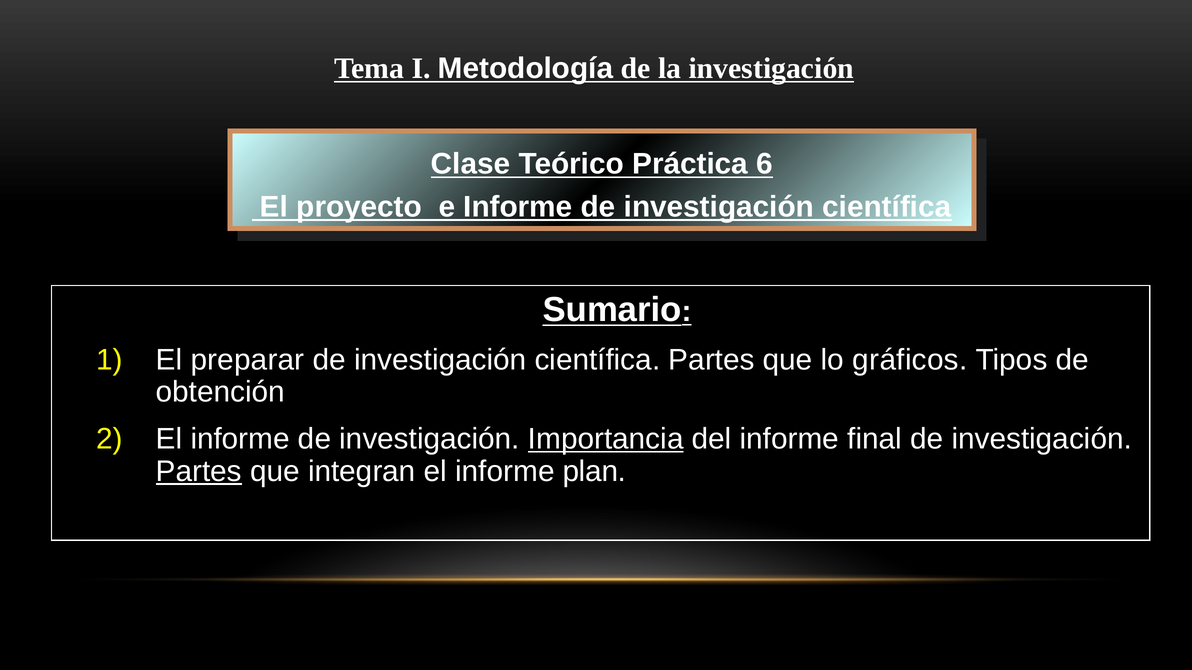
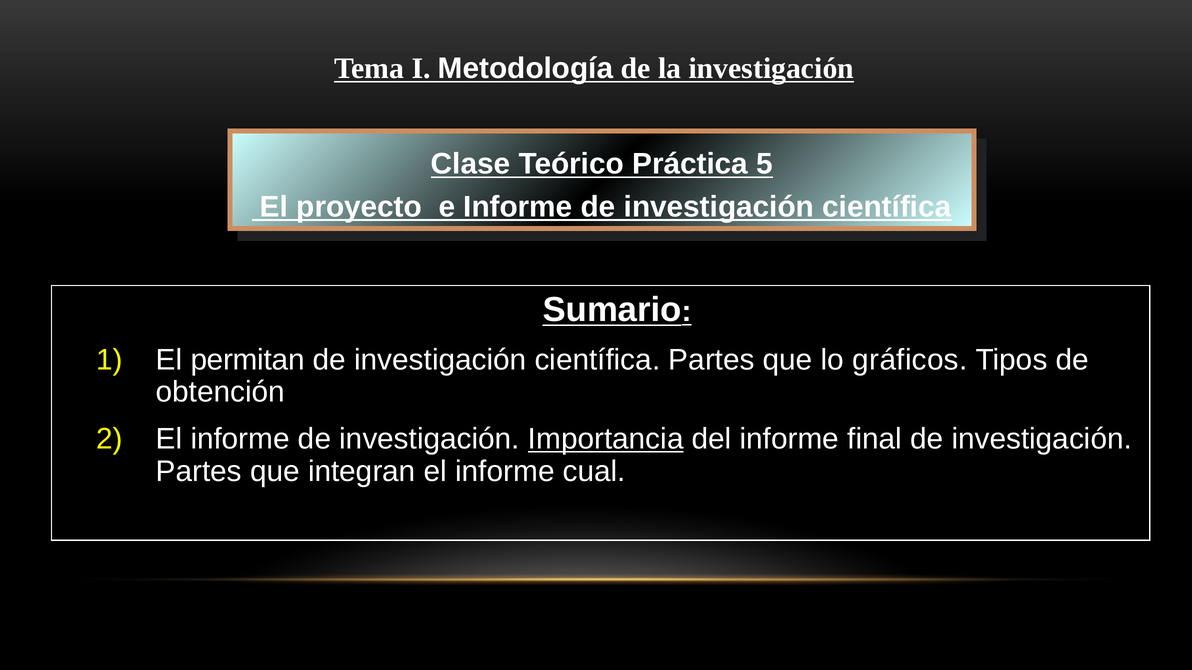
6: 6 -> 5 (765, 164)
preparar: preparar -> permitan (248, 360)
Partes underline: present -> none (199, 472)
plan: plan -> cual (594, 472)
